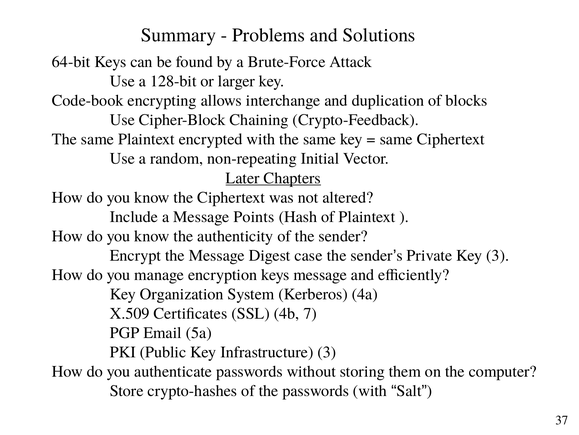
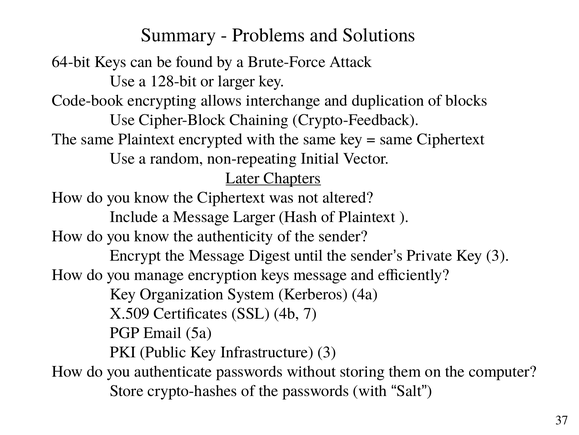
Message Points: Points -> Larger (254, 216)
case: case -> until (309, 255)
